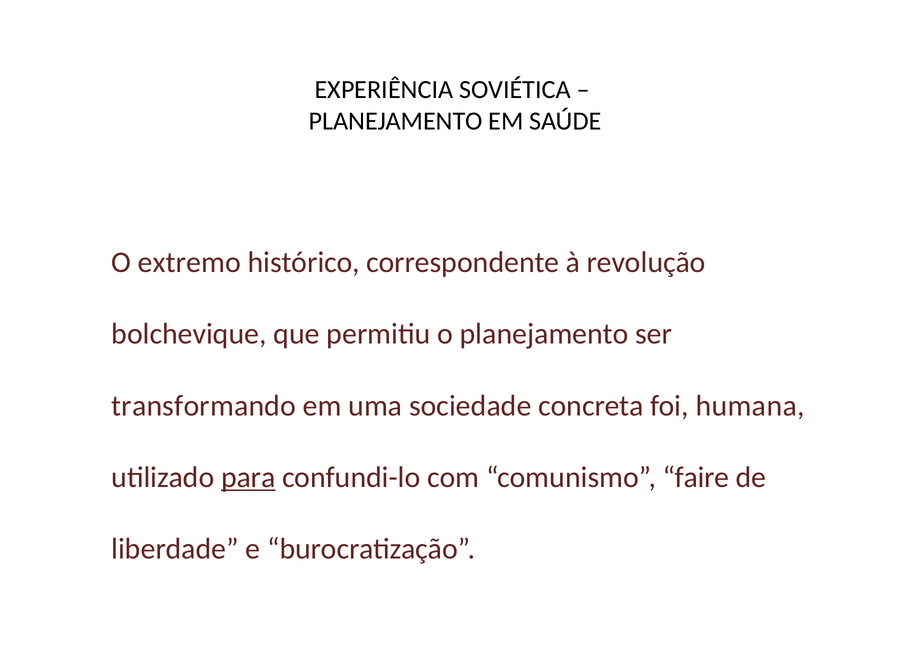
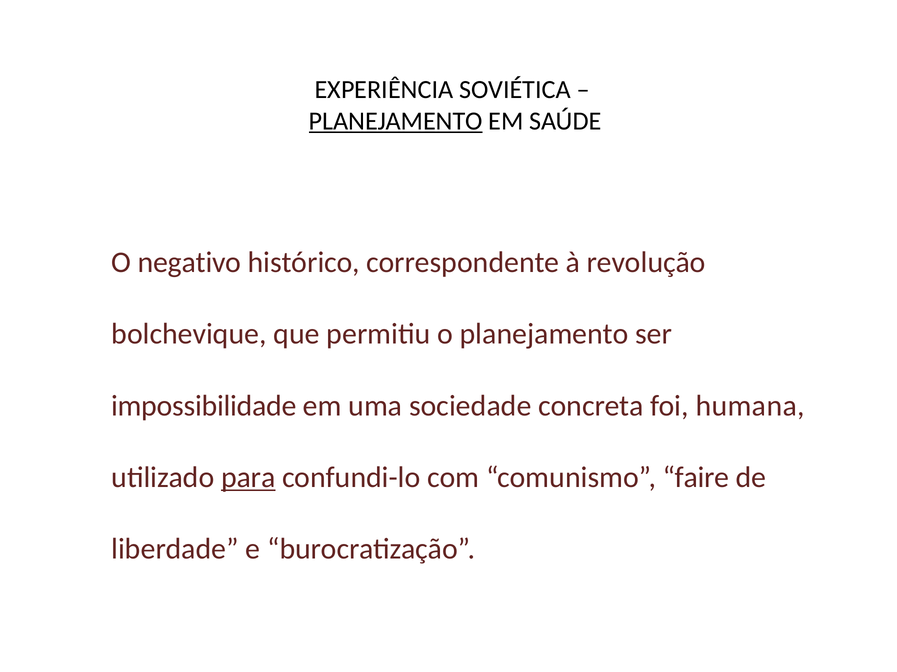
PLANEJAMENTO underline: none -> present (396, 121)
extremo: extremo -> negativo (189, 263)
transformando: transformando -> impossibilidade (204, 406)
